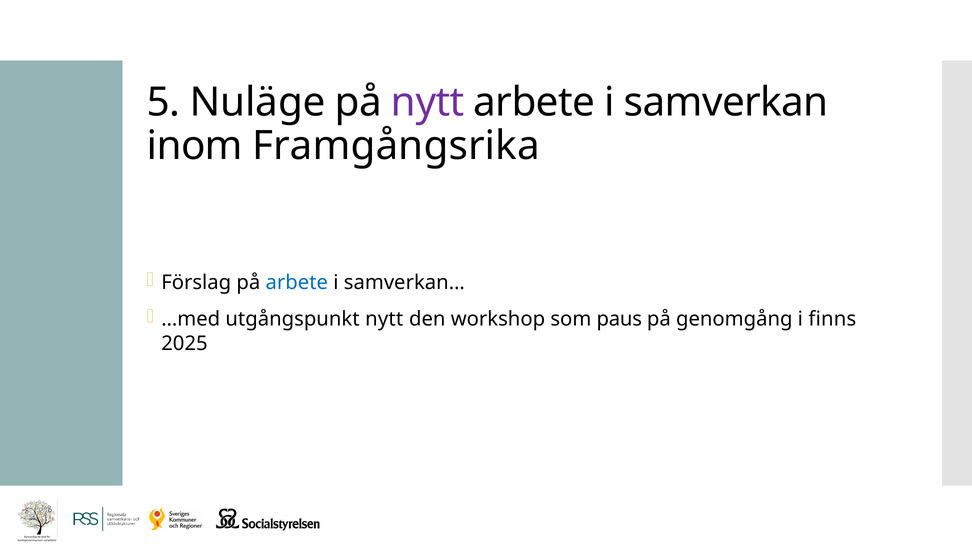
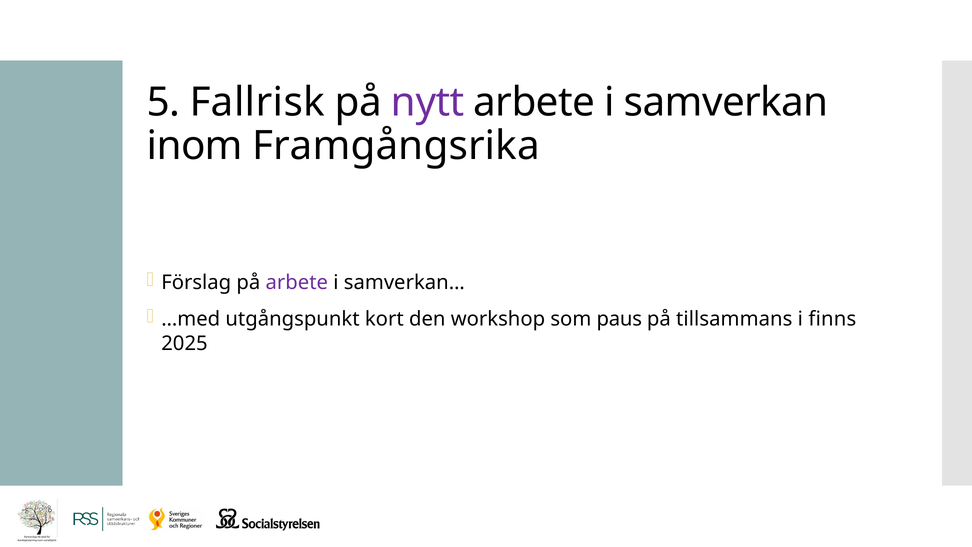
Nuläge: Nuläge -> Fallrisk (257, 102)
arbete colour: blue -> purple (297, 283)
utgångspunkt nytt: nytt -> kort (384, 319)
genomgång: genomgång -> tillsammans (734, 319)
